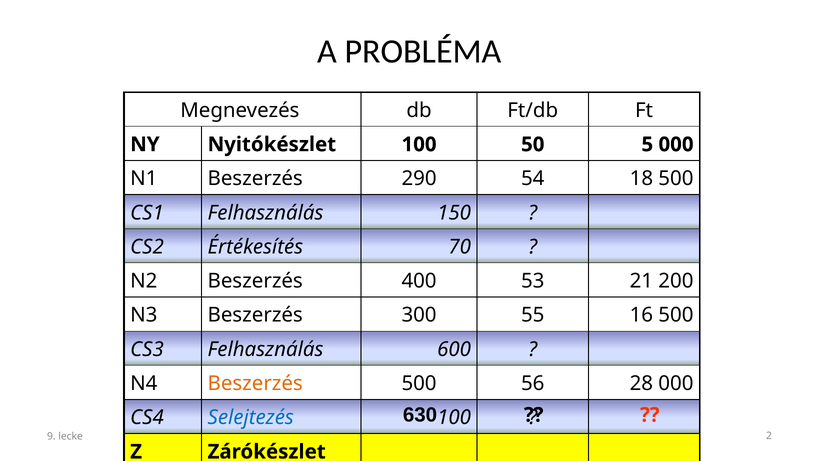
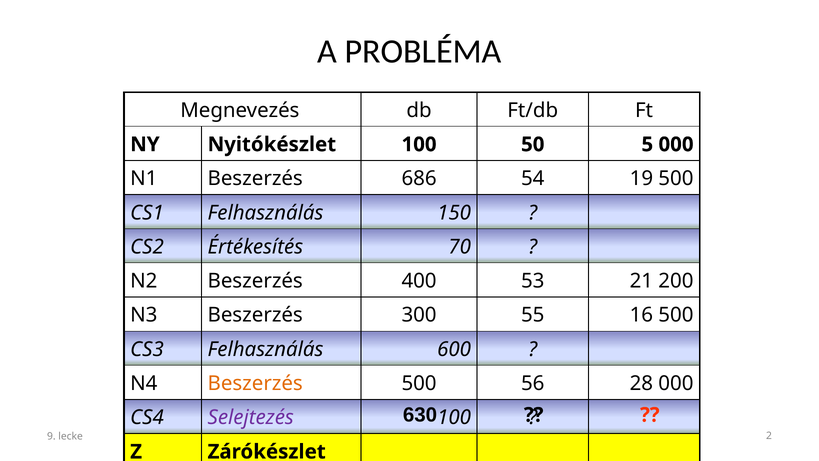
290: 290 -> 686 (419, 179)
18: 18 -> 19 (641, 179)
Selejtezés colour: blue -> purple (251, 417)
